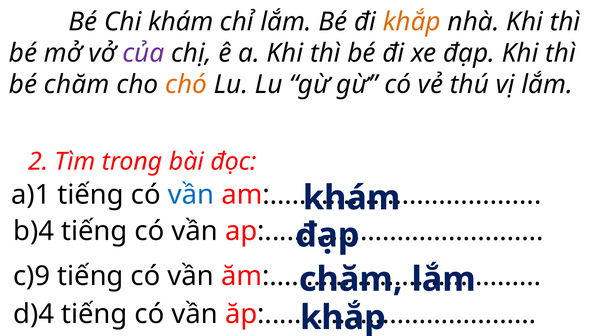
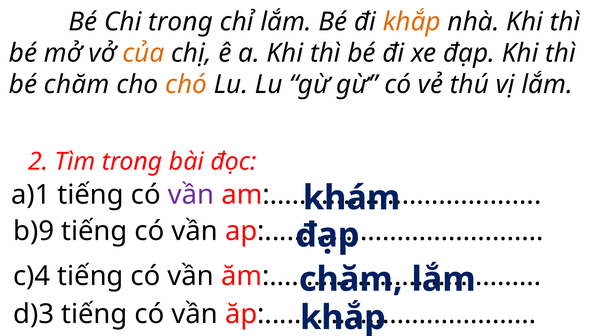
Chi khám: khám -> trong (181, 22)
của colour: purple -> orange (143, 53)
vần colour: blue -> purple (191, 195)
b)4: b)4 -> b)9 (34, 231)
c)9: c)9 -> c)4 (32, 276)
d)4: d)4 -> d)3 (34, 314)
